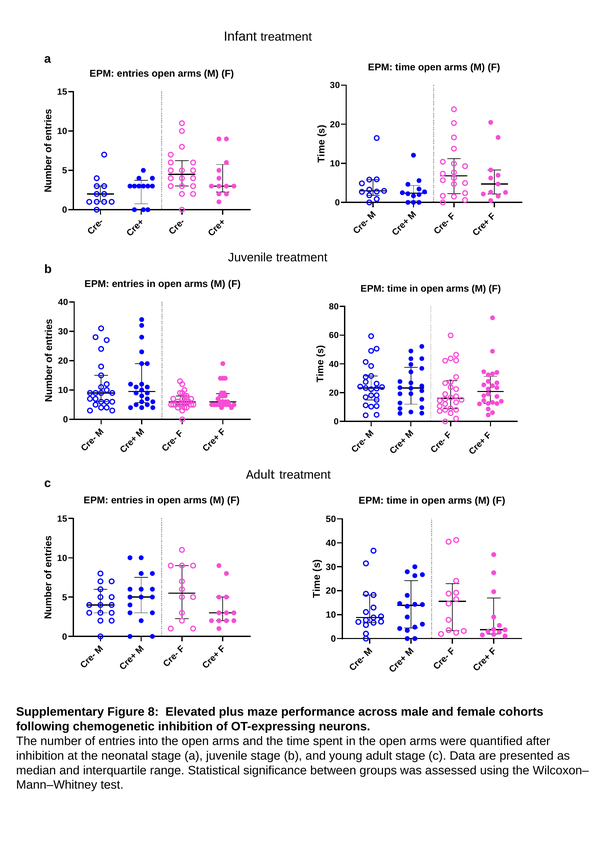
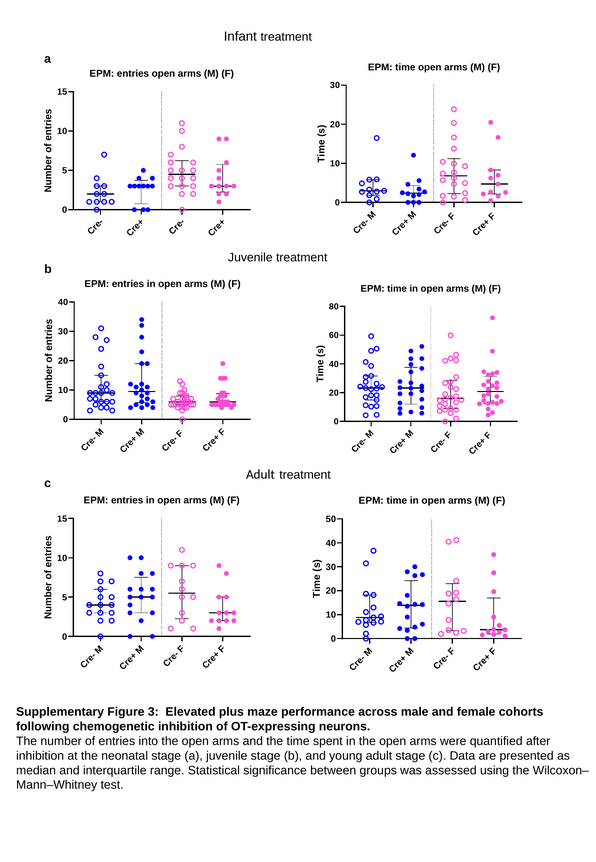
8: 8 -> 3 (153, 711)
